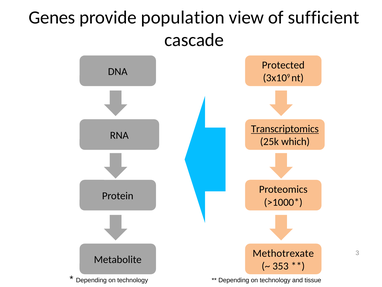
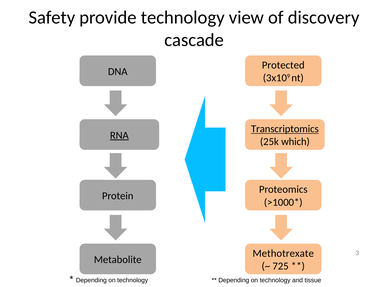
Genes: Genes -> Safety (52, 18)
provide population: population -> technology (183, 18)
sufficient: sufficient -> discovery (324, 18)
RNA underline: none -> present (119, 135)
353: 353 -> 725 (281, 266)
